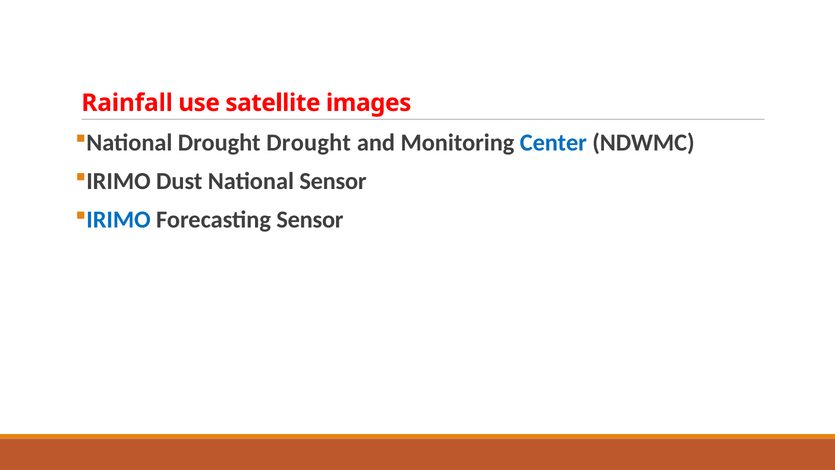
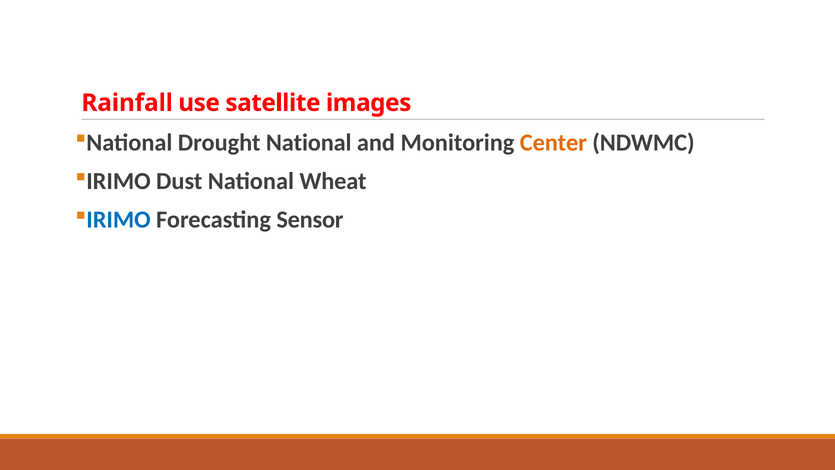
Drought Drought: Drought -> National (309, 143)
Center colour: blue -> orange (553, 143)
National Sensor: Sensor -> Wheat (333, 181)
